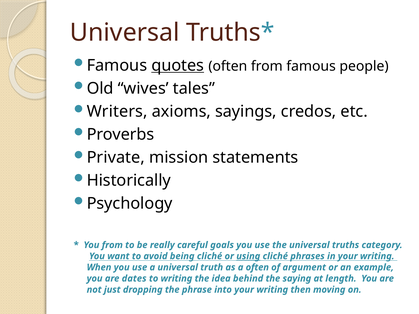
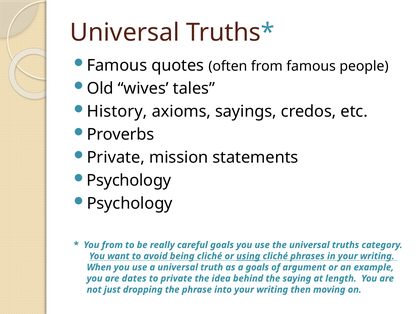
quotes underline: present -> none (178, 65)
Writers: Writers -> History (117, 112)
Historically: Historically -> Psychology (129, 181)
a often: often -> goals (257, 268)
to writing: writing -> private (176, 279)
